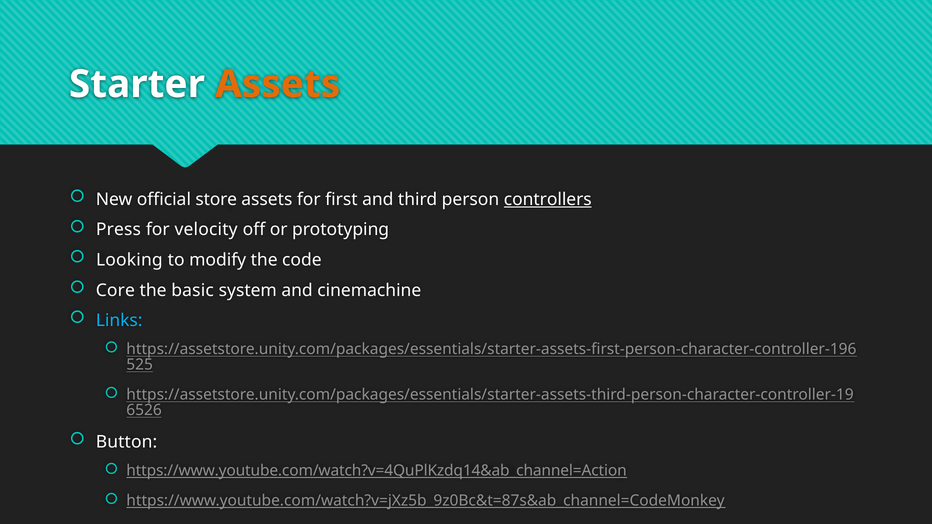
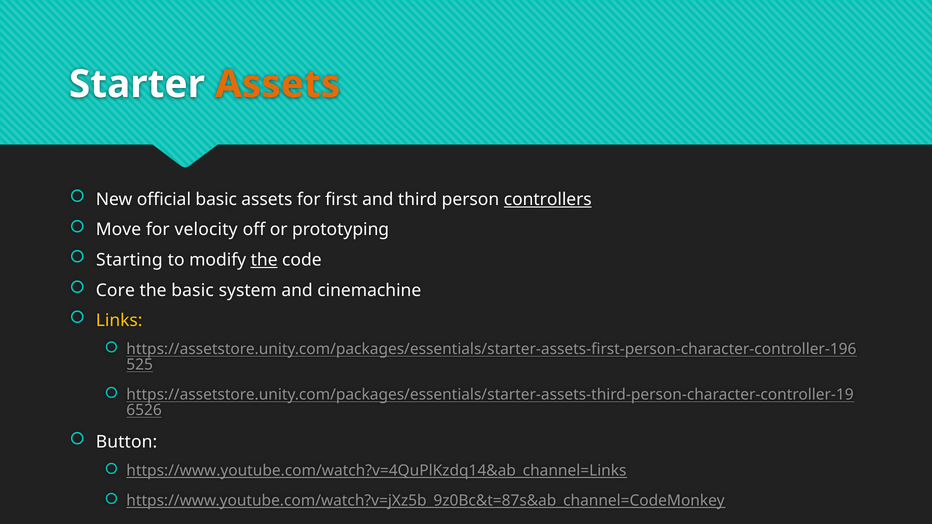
official store: store -> basic (216, 200)
Press: Press -> Move (118, 230)
Looking: Looking -> Starting (129, 260)
the underline: none -> present (264, 260)
Links colour: light blue -> yellow (119, 321)
https://www.youtube.com/watch?v=4QuPlKzdq14&ab_channel=Action: https://www.youtube.com/watch?v=4QuPlKzdq14&ab_channel=Action -> https://www.youtube.com/watch?v=4QuPlKzdq14&ab_channel=Links (376, 471)
